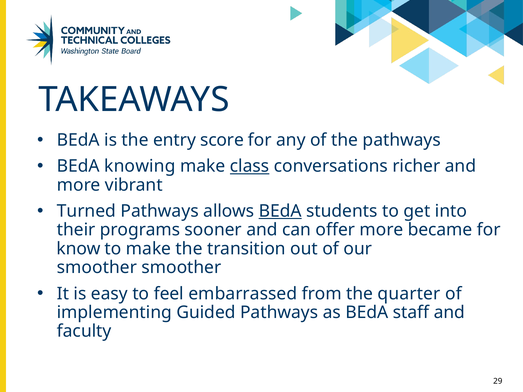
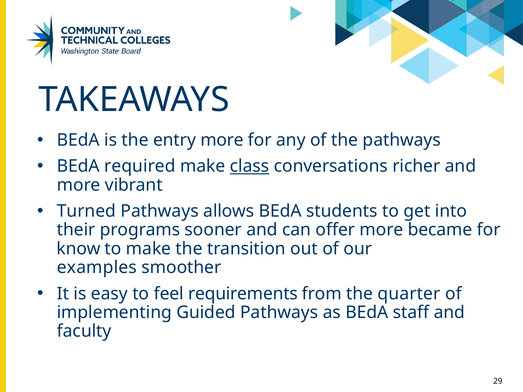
entry score: score -> more (222, 140)
knowing: knowing -> required (140, 166)
BEdA underline: present -> none (280, 211)
smoother: smoother -> examples (97, 268)
embarrassed: embarrassed -> requirements (243, 294)
